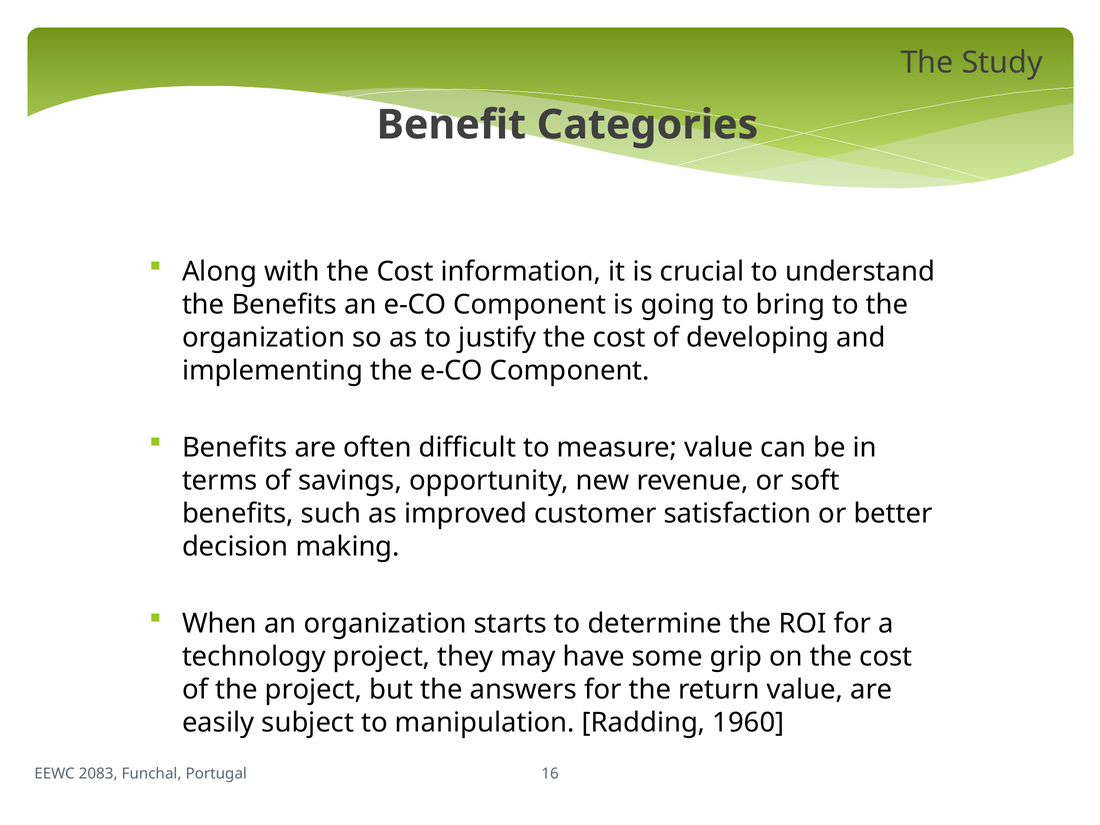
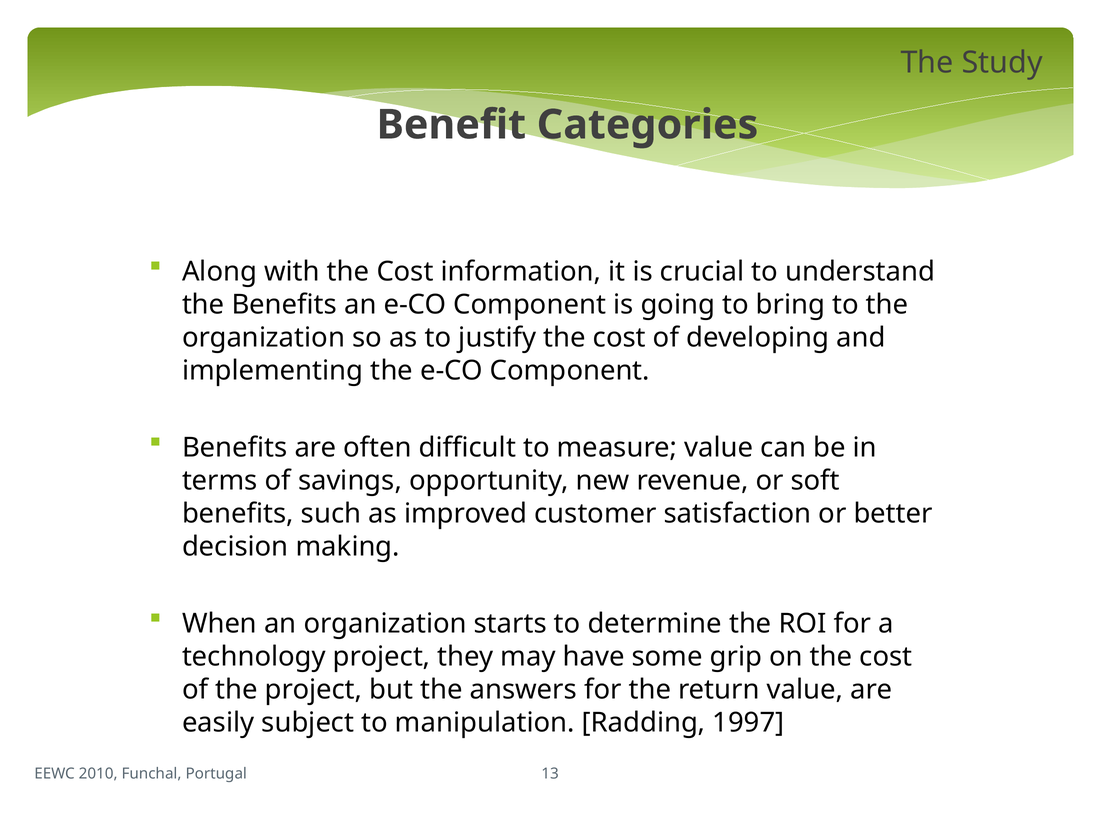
1960: 1960 -> 1997 (748, 722)
2083: 2083 -> 2010 (98, 774)
16: 16 -> 13 (550, 774)
